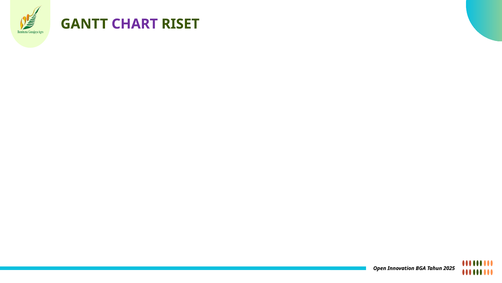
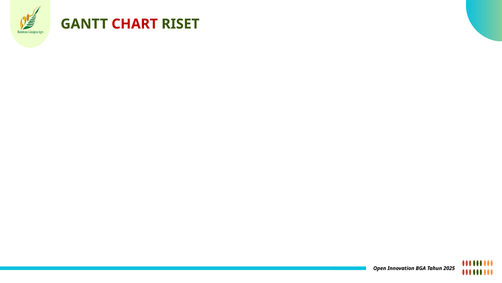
CHART colour: purple -> red (135, 24)
